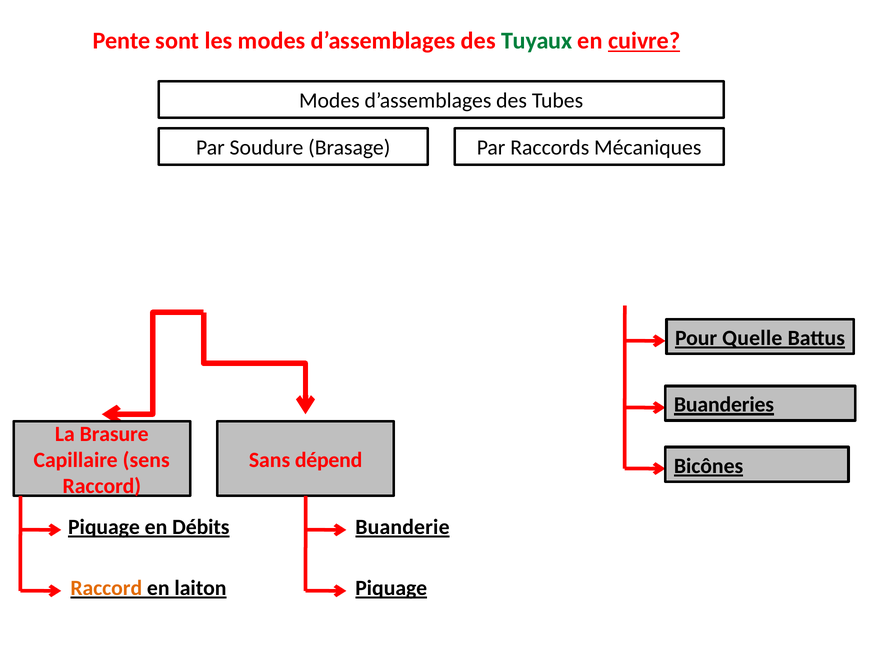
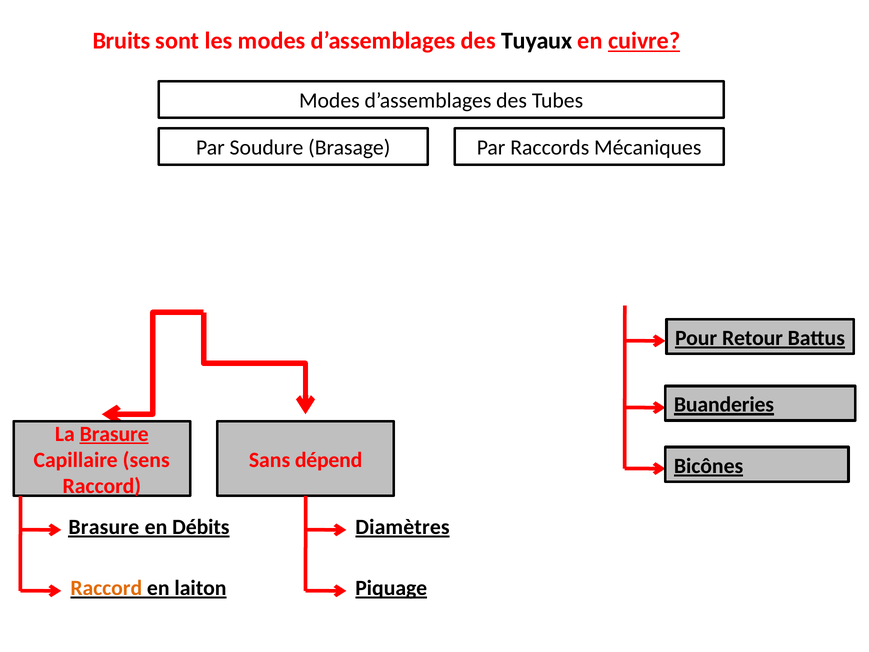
Pente: Pente -> Bruits (122, 41)
Tuyaux colour: green -> black (537, 41)
Quelle: Quelle -> Retour (752, 338)
Brasure underline: none -> present (114, 434)
Piquage: Piquage -> Brasure (104, 527)
Buanderie: Buanderie -> Diamètres (402, 527)
